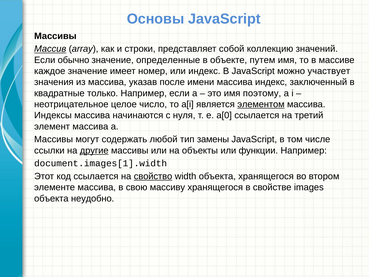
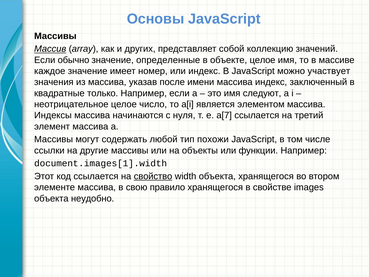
строки: строки -> других (140, 49)
объекте путем: путем -> целое (263, 60)
поэтому: поэтому -> следуют (262, 93)
элементом underline: present -> none (261, 104)
a[0: a[0 -> a[7 (224, 115)
замены: замены -> похожи (213, 139)
другие underline: present -> none (94, 150)
массиву: массиву -> правило (167, 187)
